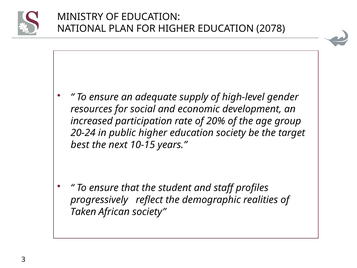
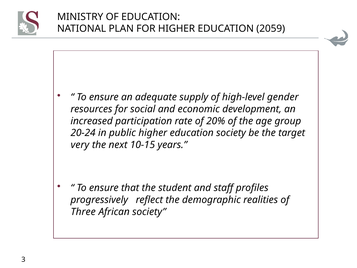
2078: 2078 -> 2059 (271, 29)
best: best -> very (80, 145)
Taken: Taken -> Three (83, 212)
